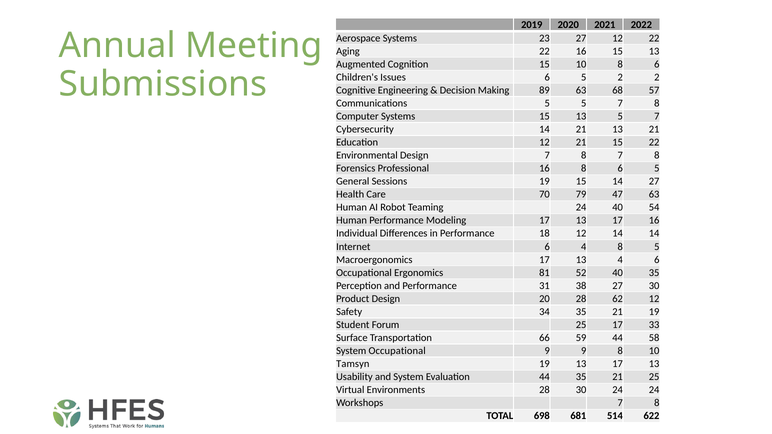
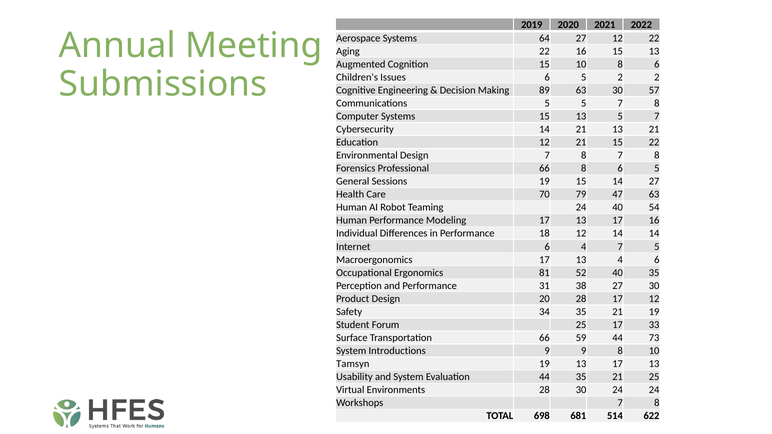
23: 23 -> 64 (545, 38)
63 68: 68 -> 30 (618, 90)
Professional 16: 16 -> 66 (545, 168)
4 8: 8 -> 7 (620, 247)
28 62: 62 -> 17 (618, 299)
58: 58 -> 73 (654, 338)
System Occupational: Occupational -> Introductions (397, 351)
